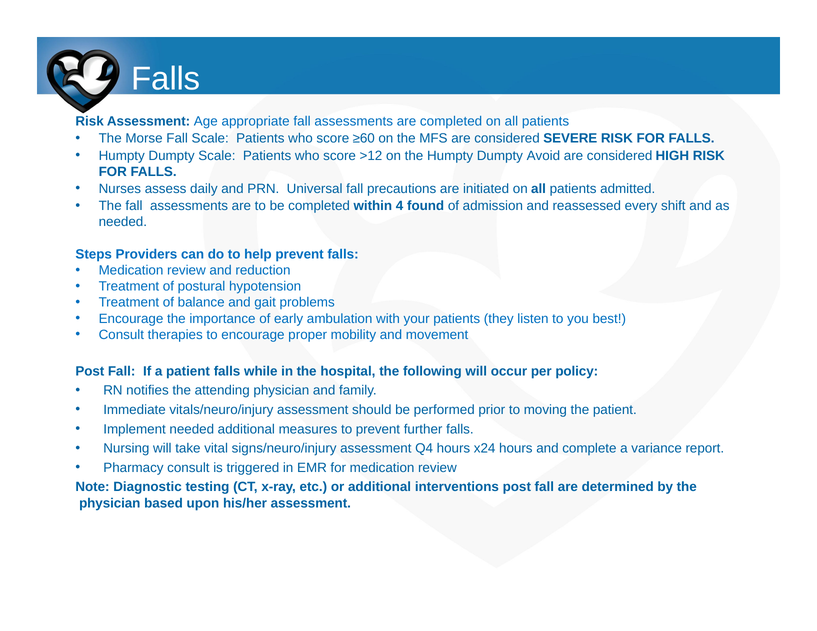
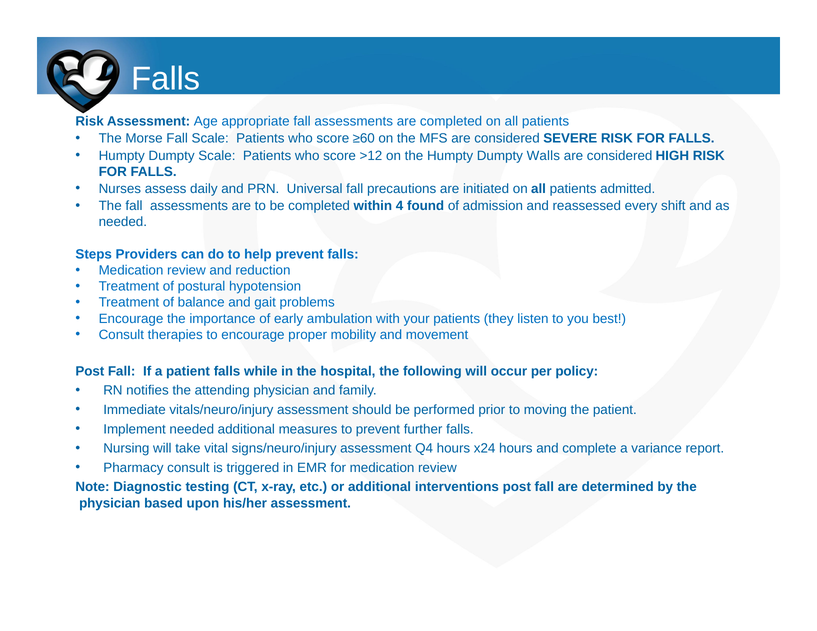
Avoid: Avoid -> Walls (543, 156)
